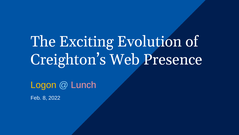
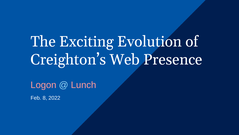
Logon colour: yellow -> pink (43, 85)
